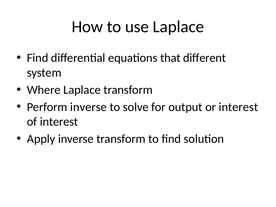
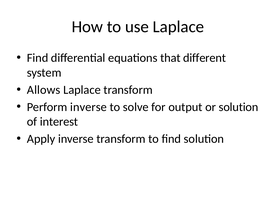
Where: Where -> Allows (44, 90)
or interest: interest -> solution (239, 107)
